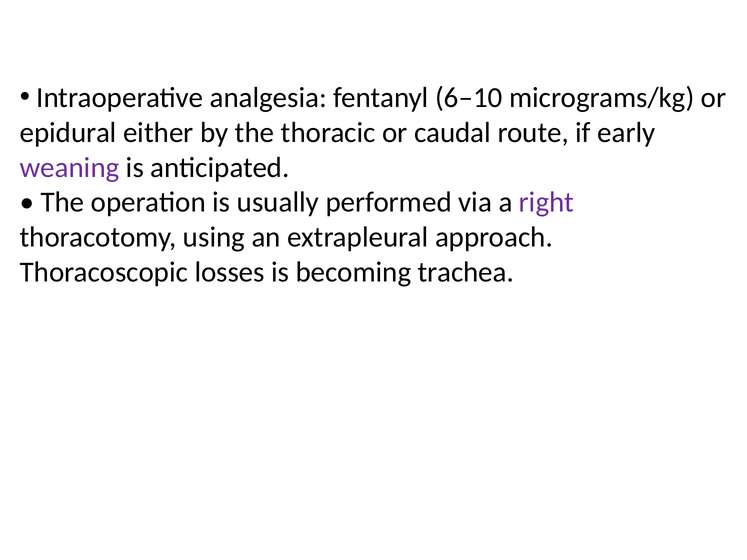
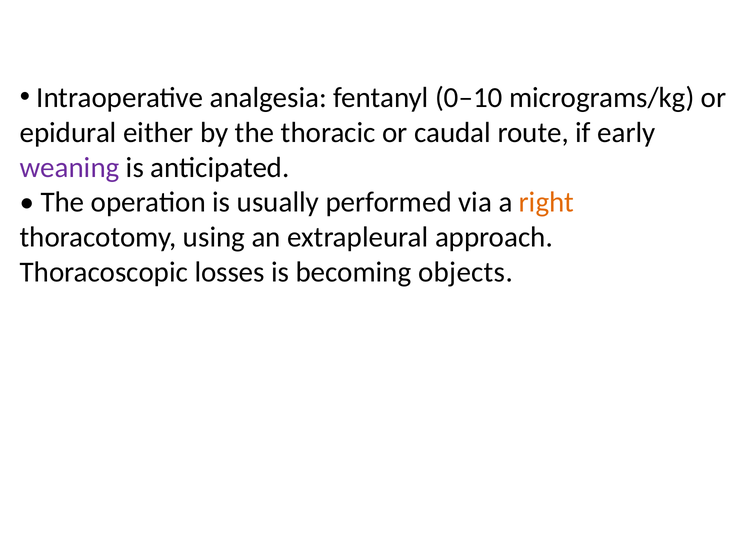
6–10: 6–10 -> 0–10 (469, 98)
right colour: purple -> orange (547, 202)
trachea: trachea -> objects (466, 272)
